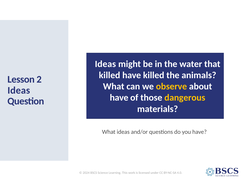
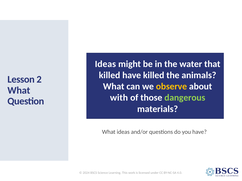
Ideas: Ideas -> What (19, 91)
have: have -> with (119, 98)
dangerous colour: yellow -> light green (185, 98)
